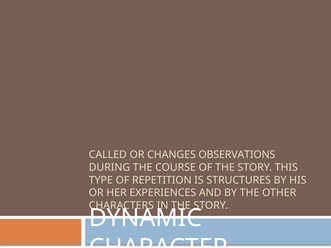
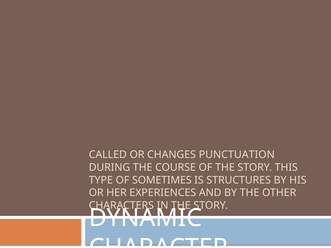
OBSERVATIONS: OBSERVATIONS -> PUNCTUATION (237, 155)
REPETITION: REPETITION -> SOMETIMES (162, 180)
